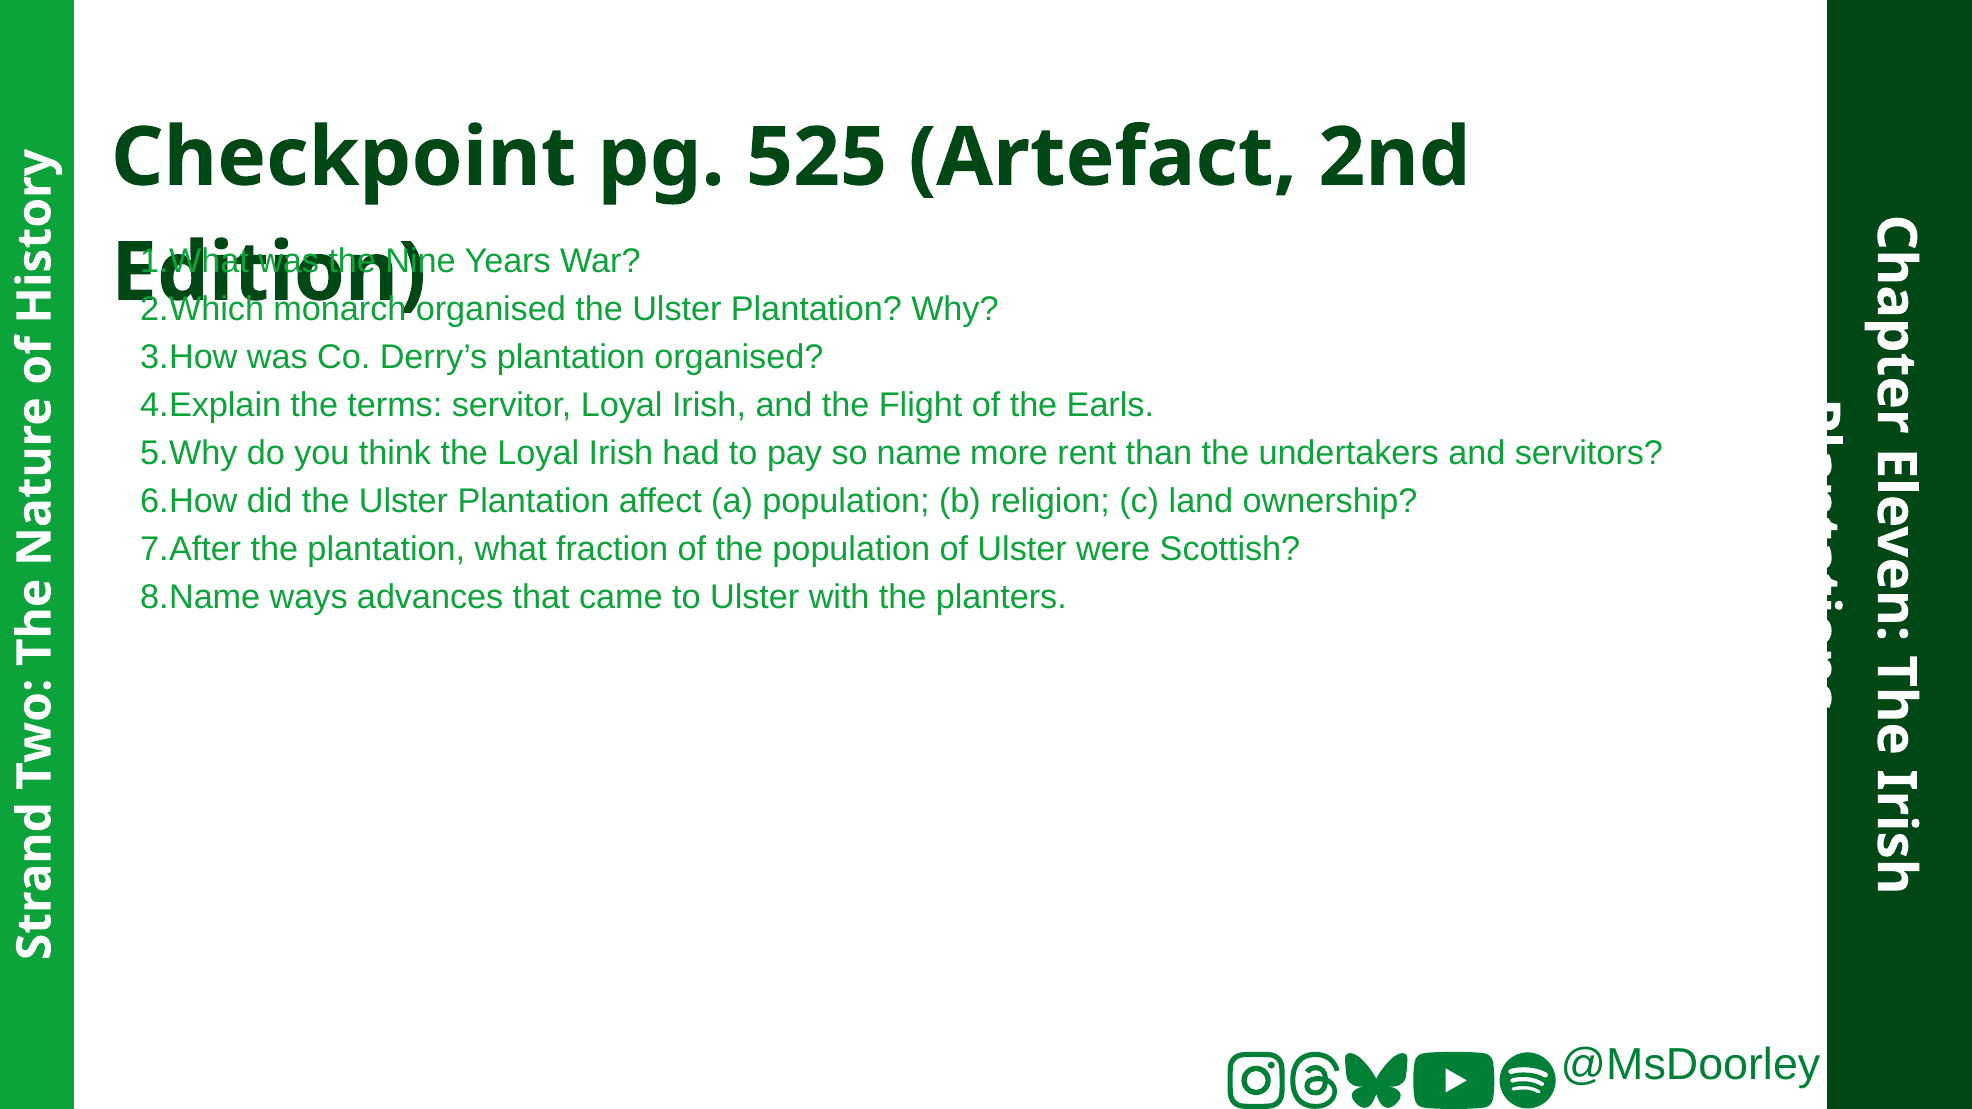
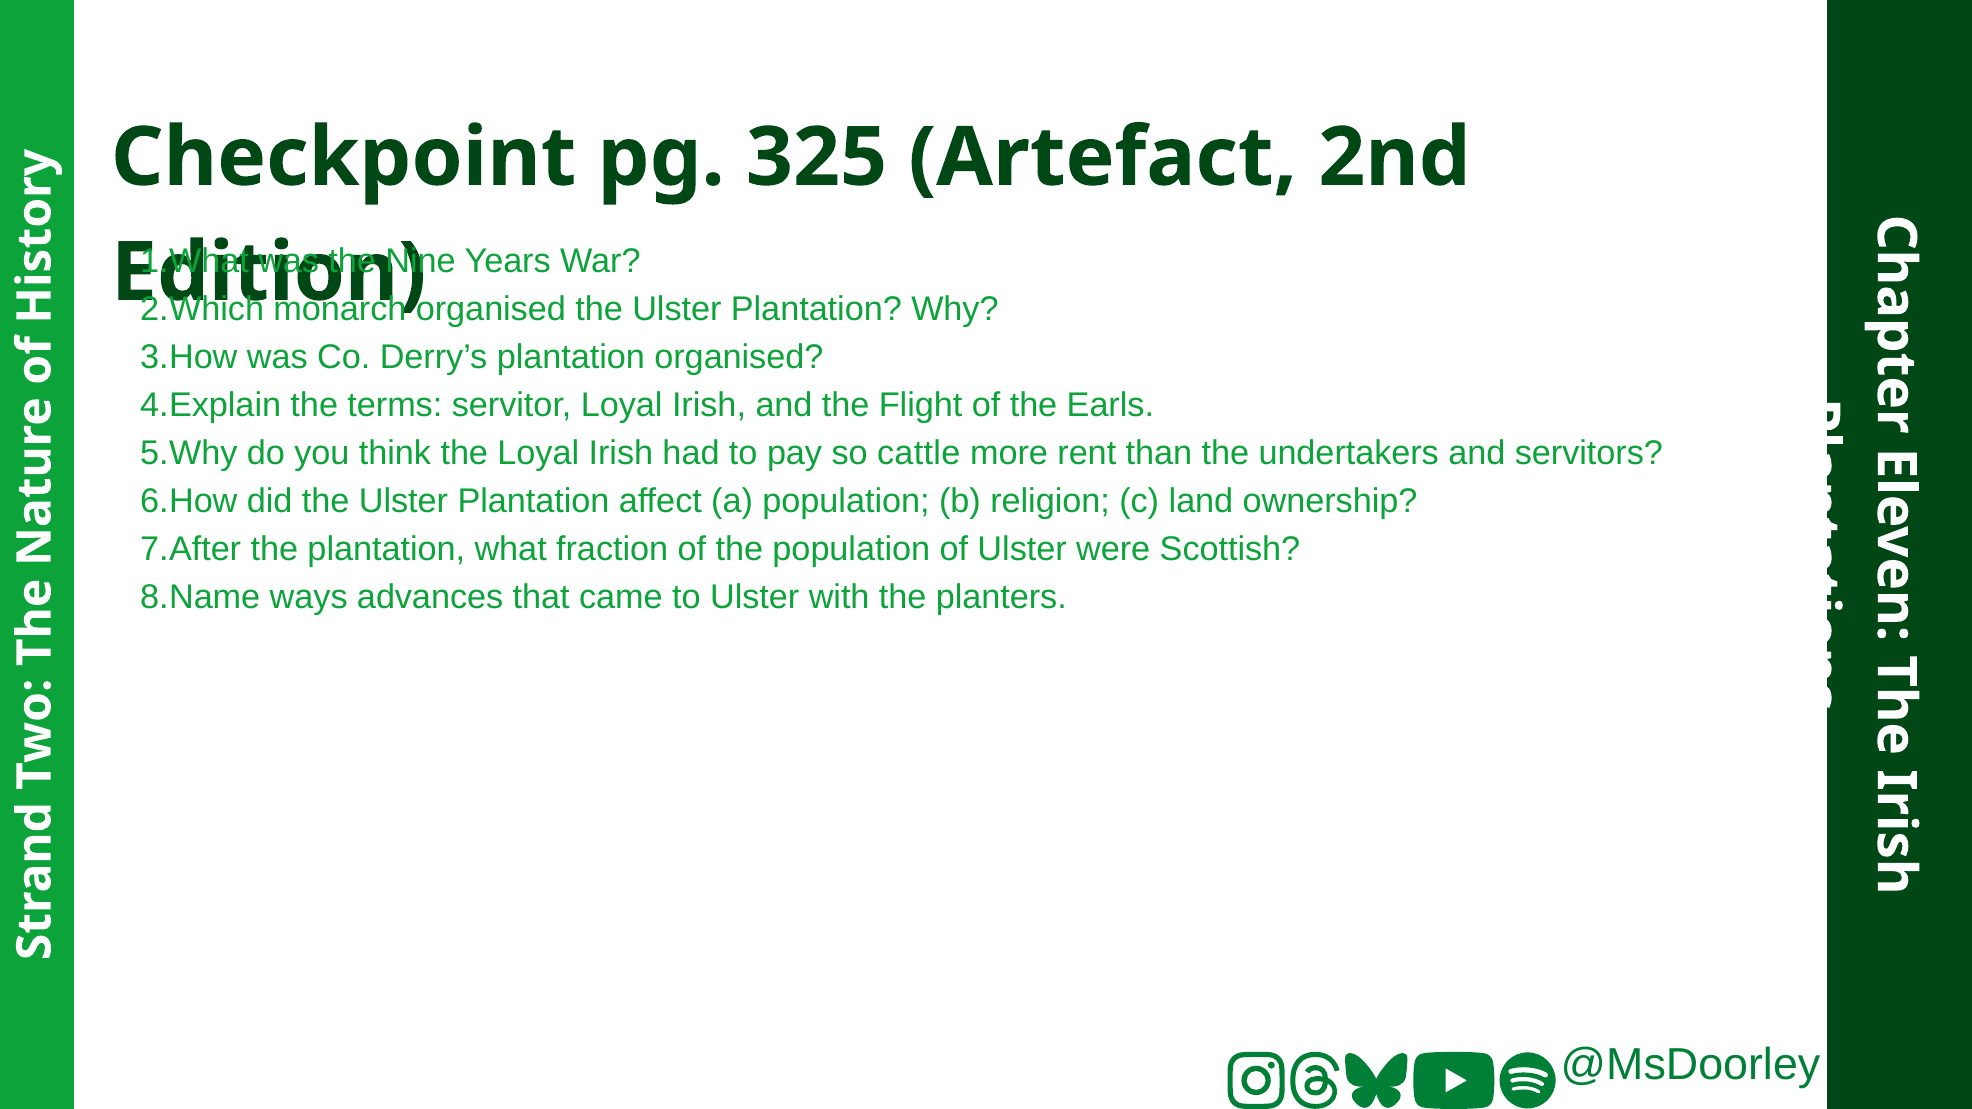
525: 525 -> 325 (817, 158)
name: name -> cattle (919, 453)
